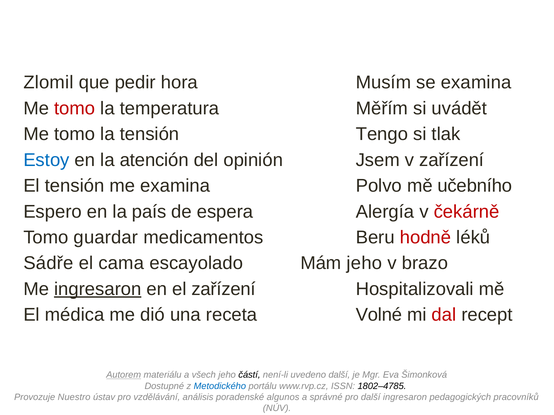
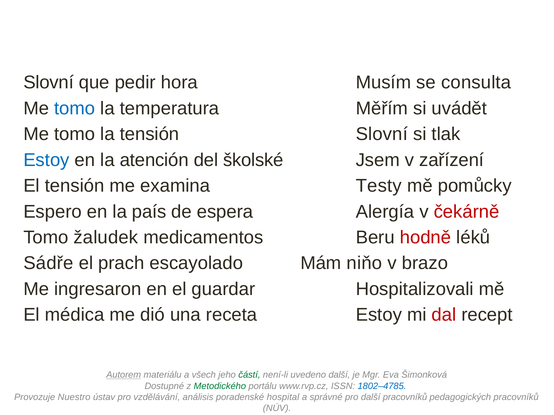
Zlomil: Zlomil -> Slovní (49, 83)
se examina: examina -> consulta (476, 83)
tomo colour: red -> blue (75, 108)
tensión Tengo: Tengo -> Slovní (382, 134)
opinión: opinión -> školské (253, 160)
Polvo: Polvo -> Testy (379, 186)
učebního: učebního -> pomůcky (475, 186)
guardar: guardar -> žaludek (106, 238)
cama: cama -> prach (121, 264)
Mám jeho: jeho -> niňo (364, 264)
ingresaron underline: present -> none (98, 289)
el zařízení: zařízení -> guardar (223, 289)
receta Volné: Volné -> Estoy (379, 315)
částí colour: black -> green (249, 375)
Metodického colour: blue -> green (220, 386)
1802–4785 colour: black -> blue (382, 386)
algunos: algunos -> hospital (283, 398)
další ingresaron: ingresaron -> pracovníků (405, 398)
